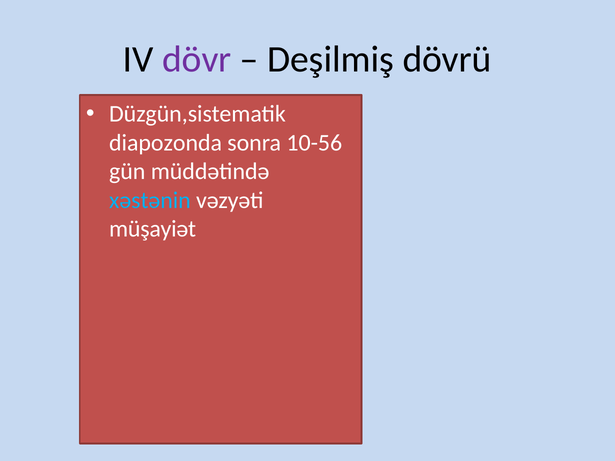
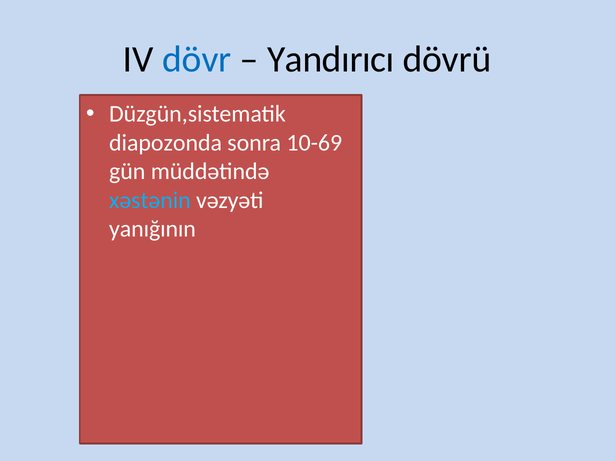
dövr colour: purple -> blue (197, 60)
Deşilmiş: Deşilmiş -> Yandırıcı (331, 60)
10-56: 10-56 -> 10-69 (314, 143)
müşayiət: müşayiət -> yanığının (153, 229)
